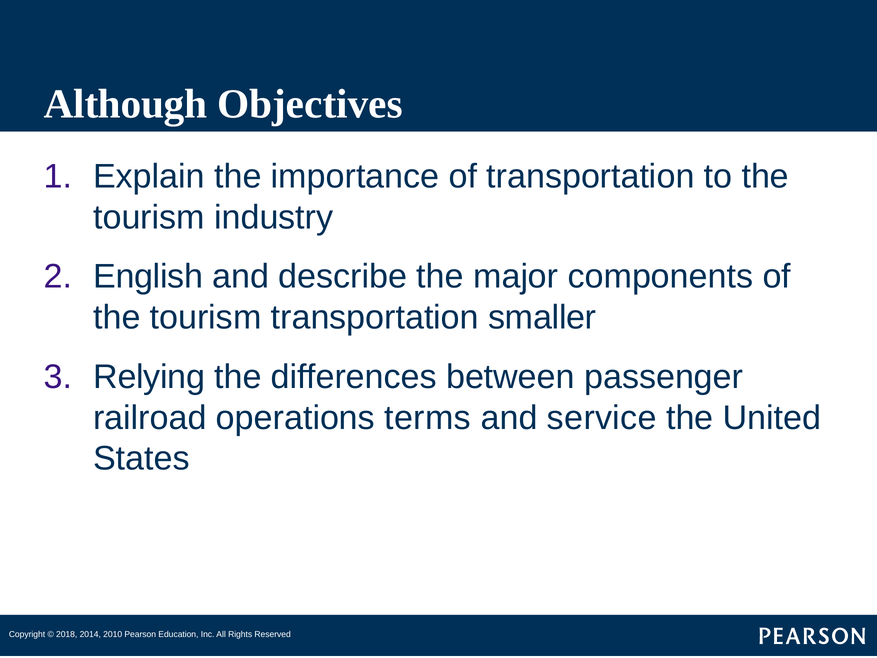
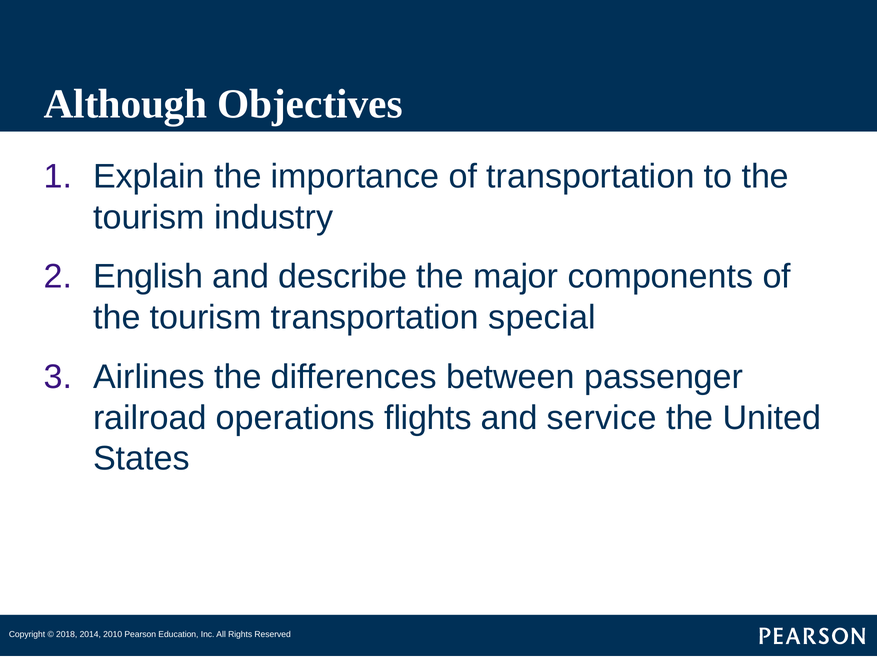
smaller: smaller -> special (542, 317)
Relying: Relying -> Airlines (149, 377)
terms: terms -> flights (428, 418)
